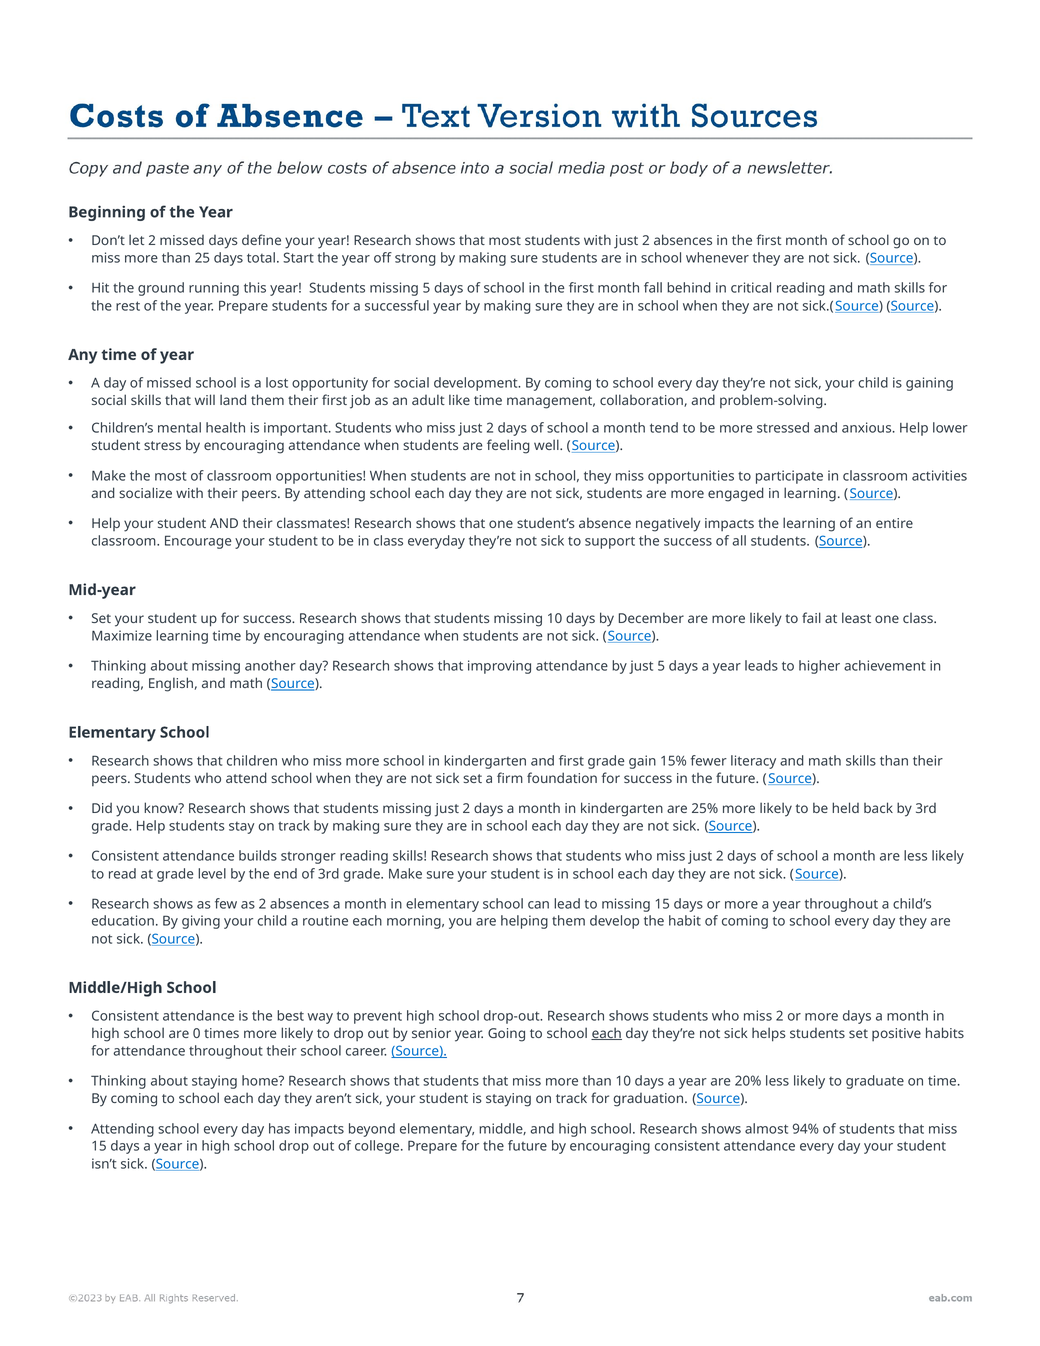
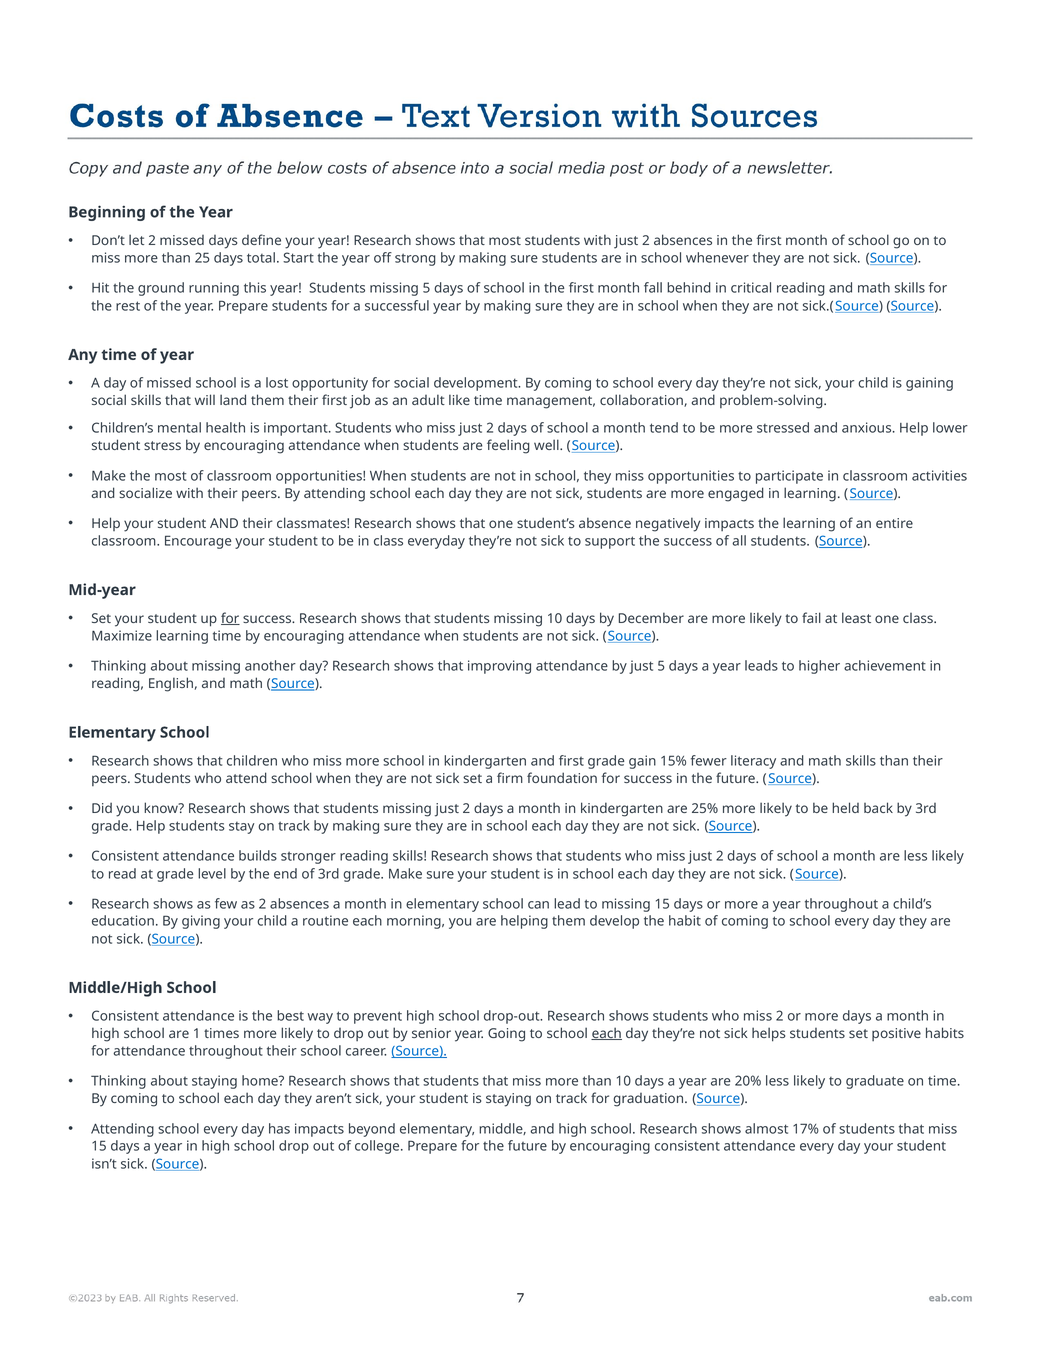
for underline: none -> present (230, 619)
0: 0 -> 1 (197, 1034)
94%: 94% -> 17% (806, 1129)
